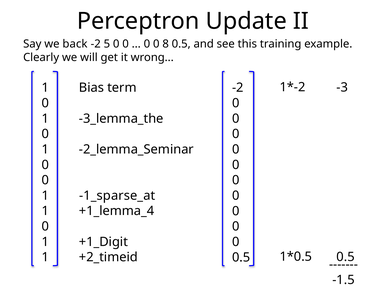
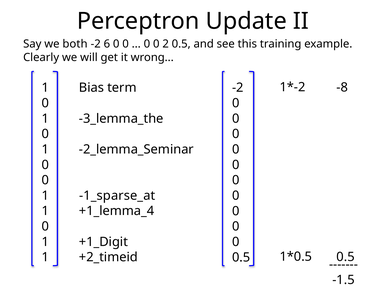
back: back -> both (75, 44)
5: 5 -> 6 (107, 44)
8: 8 -> 2 (166, 44)
-3: -3 -> -8 (342, 87)
